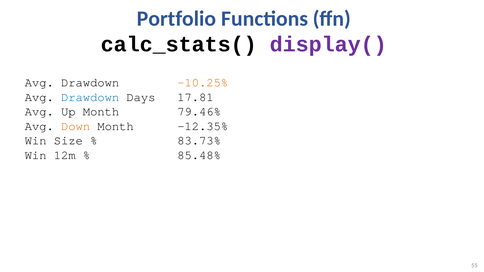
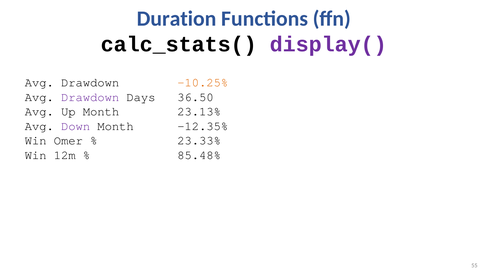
Portfolio: Portfolio -> Duration (177, 19)
Drawdown colour: blue -> purple (90, 97)
17.81: 17.81 -> 36.50 (195, 97)
79.46%: 79.46% -> 23.13% (199, 112)
Down colour: orange -> purple (76, 126)
Size: Size -> Omer (68, 141)
83.73%: 83.73% -> 23.33% (199, 141)
